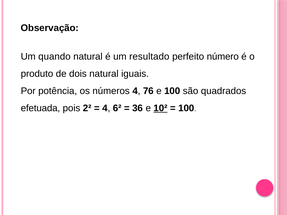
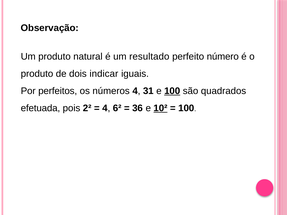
Um quando: quando -> produto (54, 57)
dois natural: natural -> indicar (104, 74)
potência: potência -> perfeitos (58, 91)
76: 76 -> 31 (148, 91)
100 underline: none -> present (172, 91)
